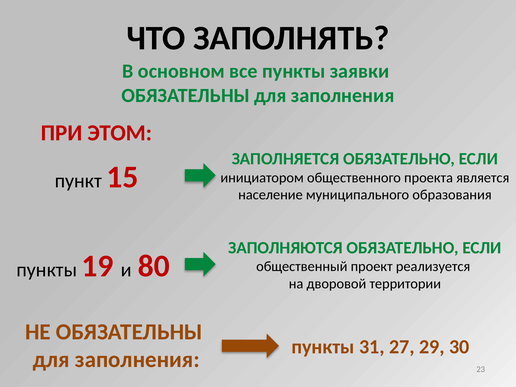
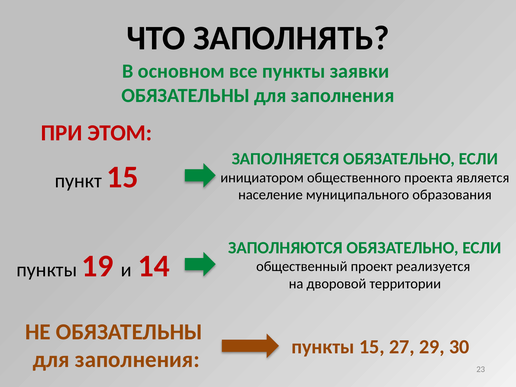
80: 80 -> 14 (154, 266)
пункты 31: 31 -> 15 (372, 347)
